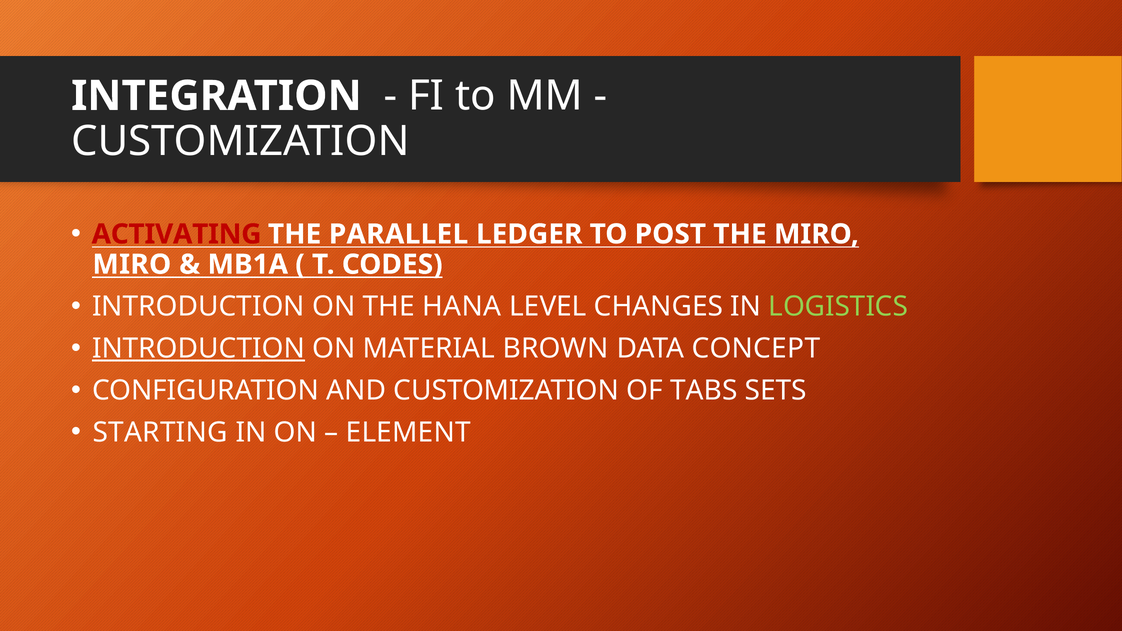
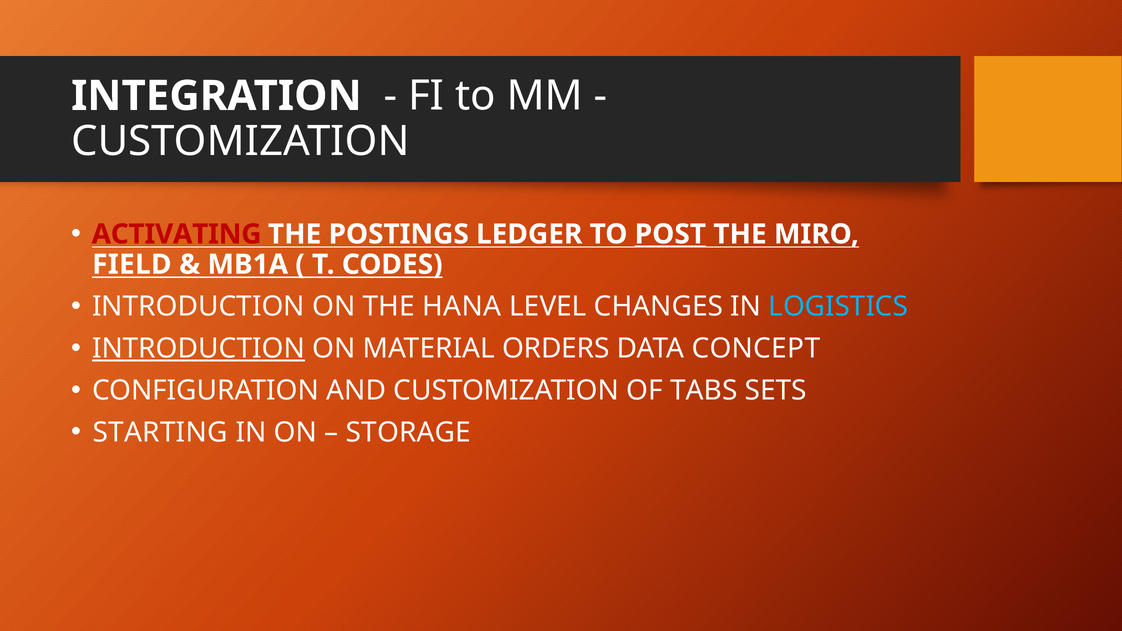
PARALLEL: PARALLEL -> POSTINGS (399, 234)
POST underline: none -> present (670, 234)
MIRO: MIRO -> FIELD (132, 265)
LOGISTICS colour: light green -> light blue (838, 306)
BROWN: BROWN -> ORDERS (556, 348)
ELEMENT: ELEMENT -> STORAGE (408, 432)
